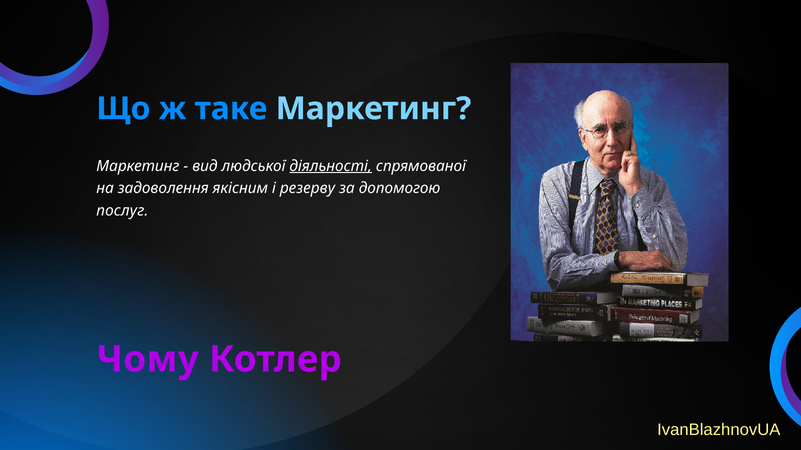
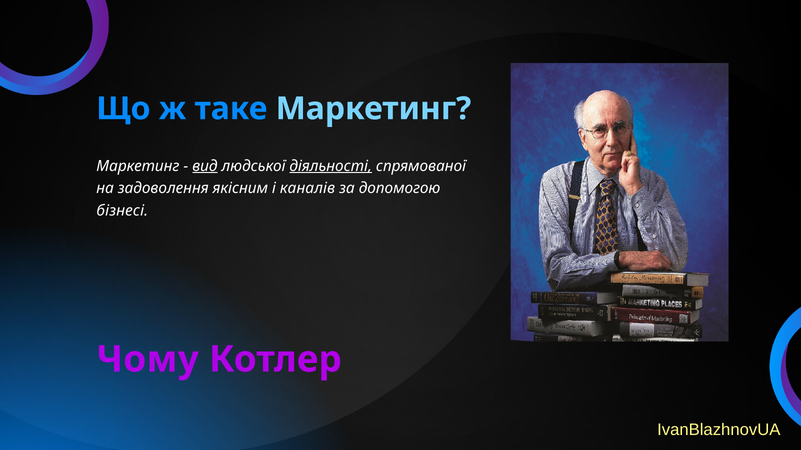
вид underline: none -> present (205, 166)
резерву: резерву -> каналів (308, 189)
послуг: послуг -> бізнесі (122, 211)
